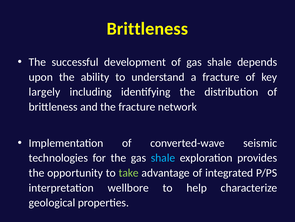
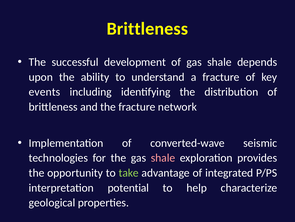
largely: largely -> events (45, 92)
shale colour: light blue -> pink (163, 157)
wellbore: wellbore -> potential (128, 187)
